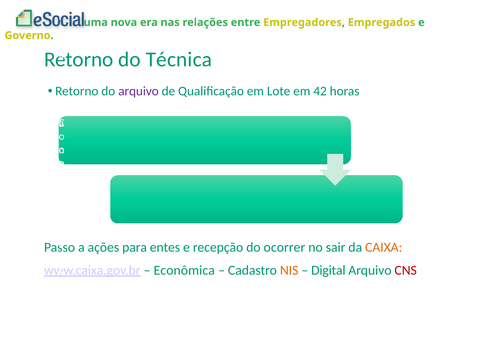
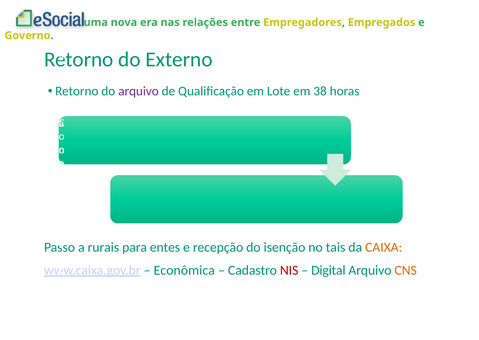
Técnica: Técnica -> Externo (179, 59)
42: 42 -> 38 (320, 91)
ações: ações -> rurais (103, 247)
ocorrer: ocorrer -> isenção (285, 247)
sair: sair -> tais (336, 247)
NIS colour: orange -> red (289, 270)
CNS colour: red -> orange (406, 270)
